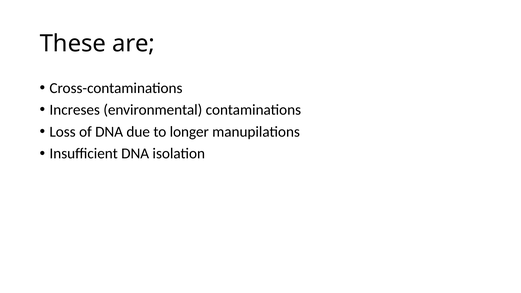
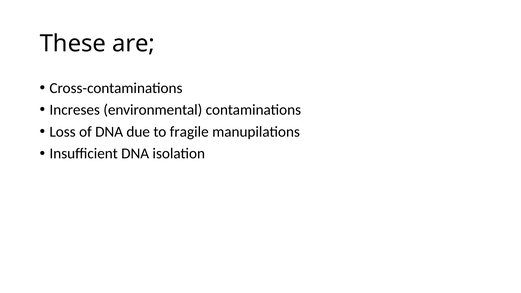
longer: longer -> fragile (189, 132)
